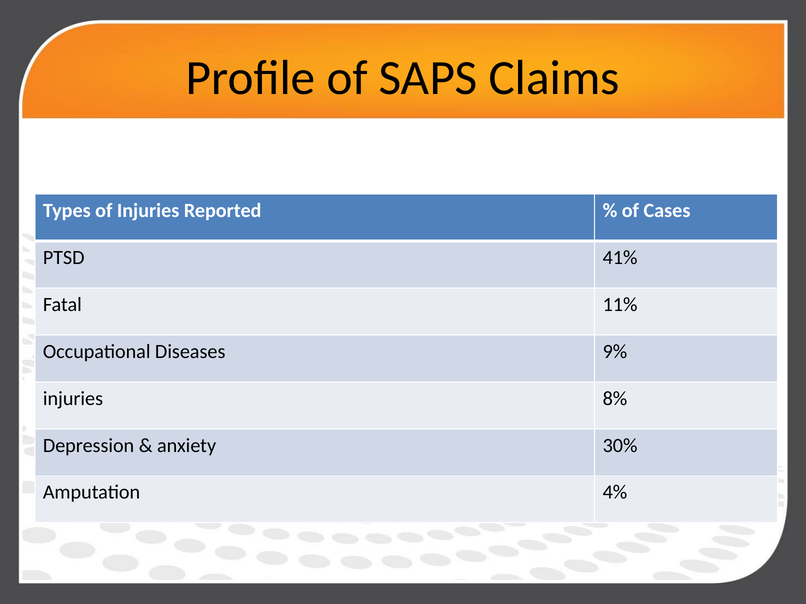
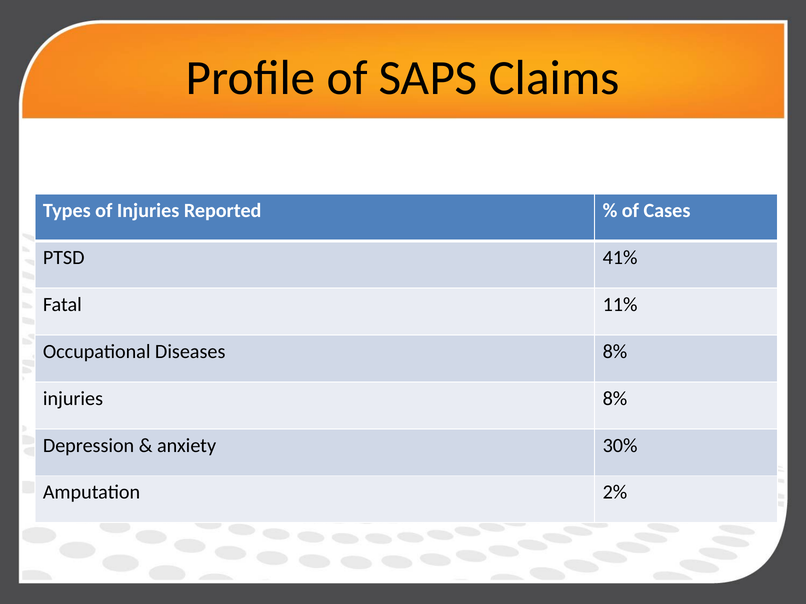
Diseases 9%: 9% -> 8% (615, 352)
4%: 4% -> 2% (615, 493)
